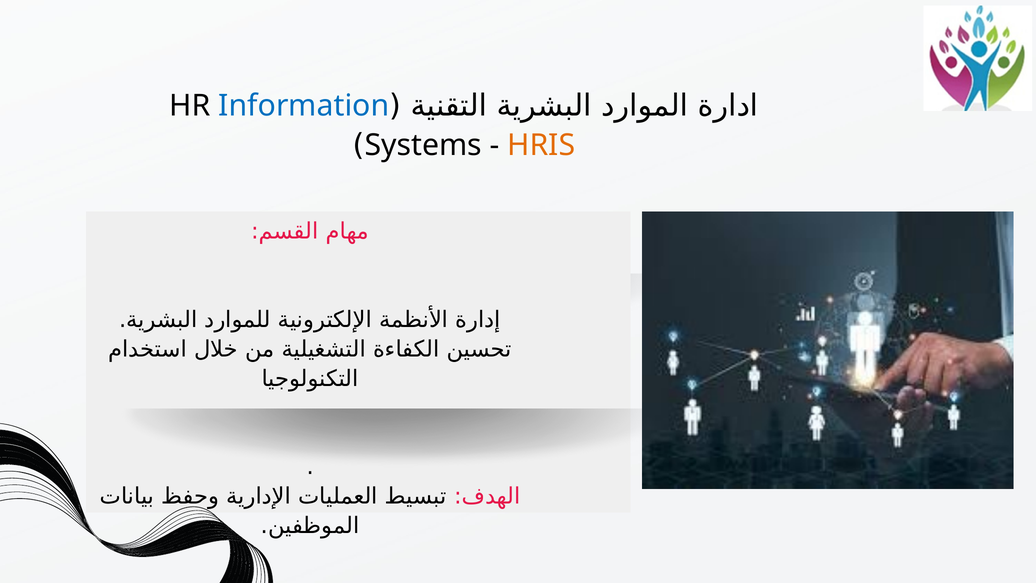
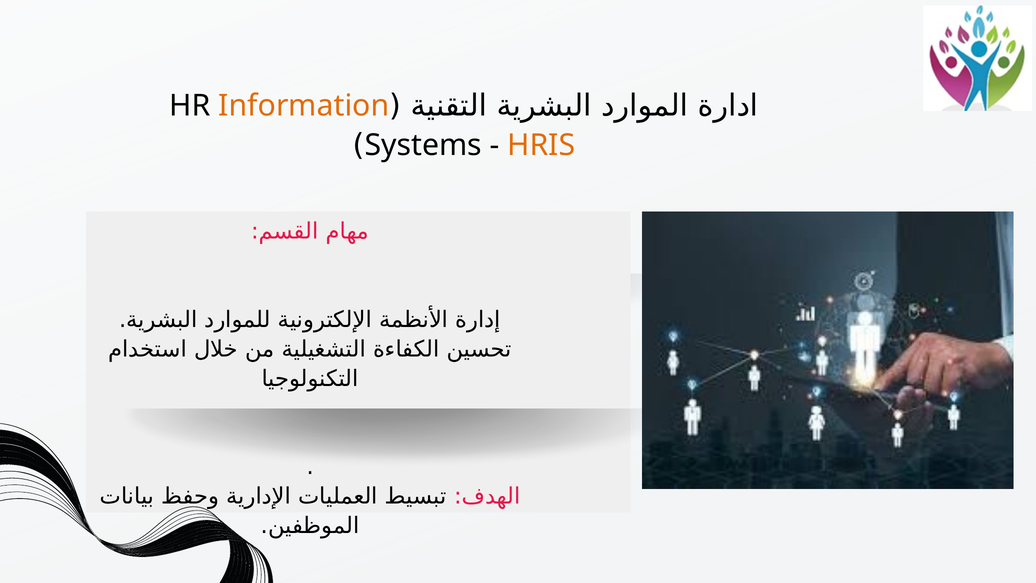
Information colour: blue -> orange (304, 106)
